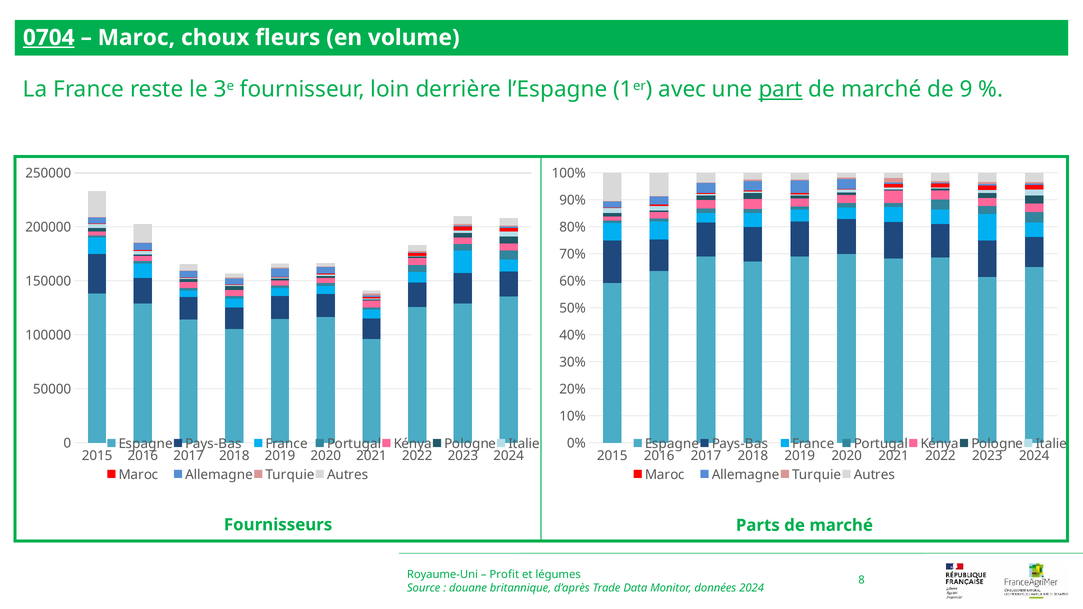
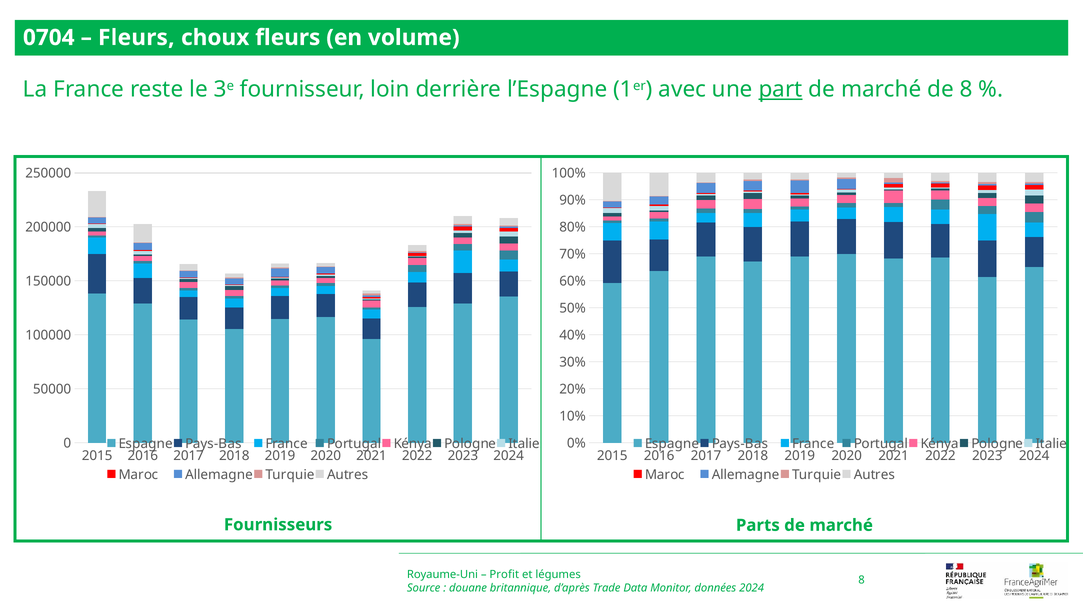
0704 underline: present -> none (49, 38)
Maroc: Maroc -> Fleurs (136, 38)
de 9: 9 -> 8 (966, 89)
